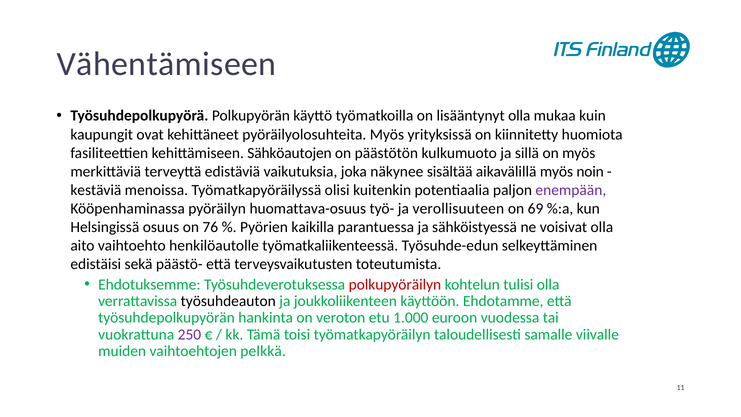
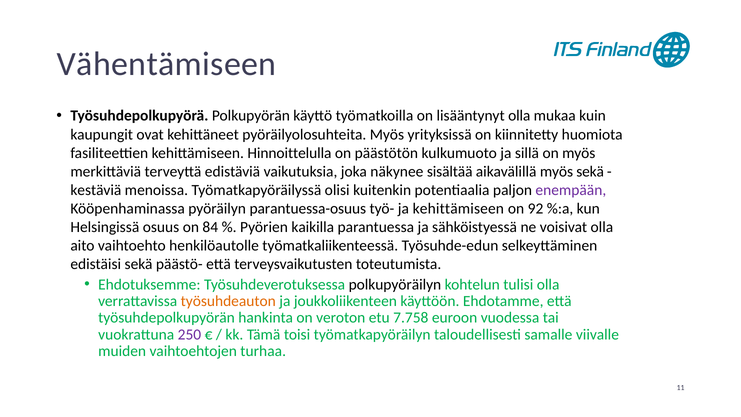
Sähköautojen: Sähköautojen -> Hinnoittelulla (289, 153)
myös noin: noin -> sekä (590, 171)
huomattava-osuus: huomattava-osuus -> parantuessa-osuus (308, 208)
ja verollisuuteen: verollisuuteen -> kehittämiseen (458, 208)
69: 69 -> 92 (536, 208)
76: 76 -> 84 (210, 227)
polkupyöräilyn colour: red -> black (395, 284)
työsuhdeauton colour: black -> orange (228, 301)
1.000: 1.000 -> 7.758 (411, 318)
pelkkä: pelkkä -> turhaa (263, 351)
